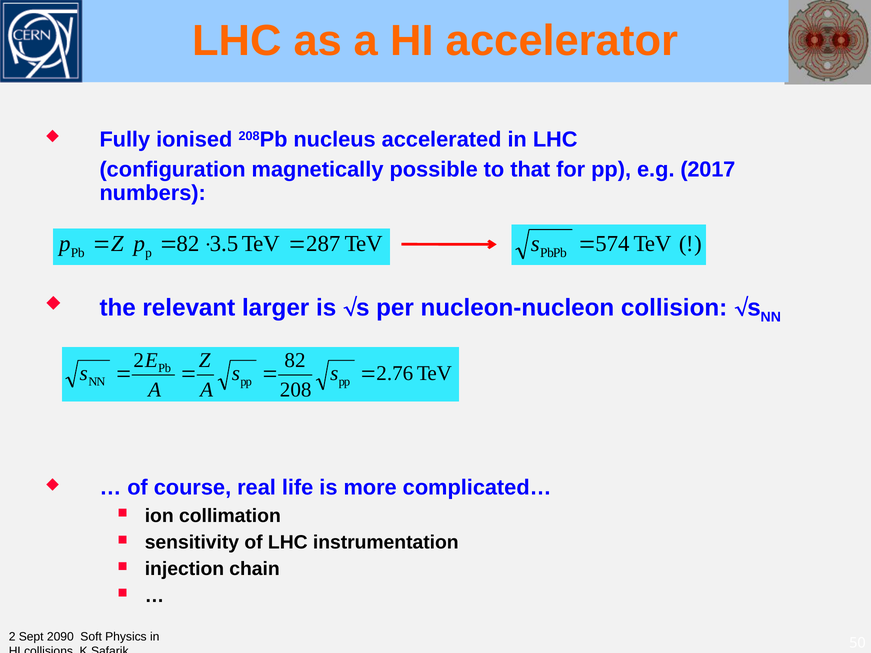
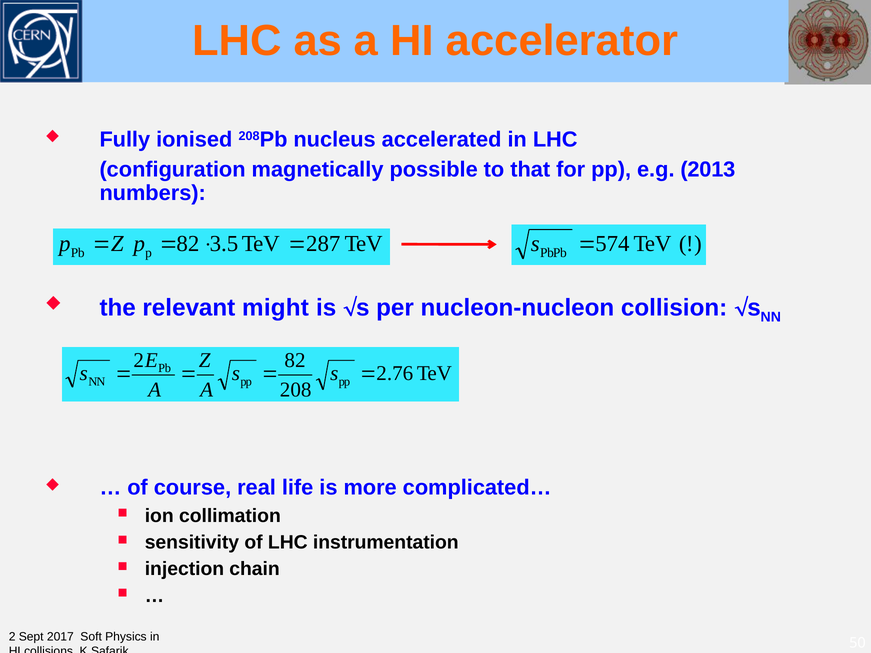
2017: 2017 -> 2013 (708, 169)
larger: larger -> might (276, 308)
2090: 2090 -> 2017 (60, 637)
